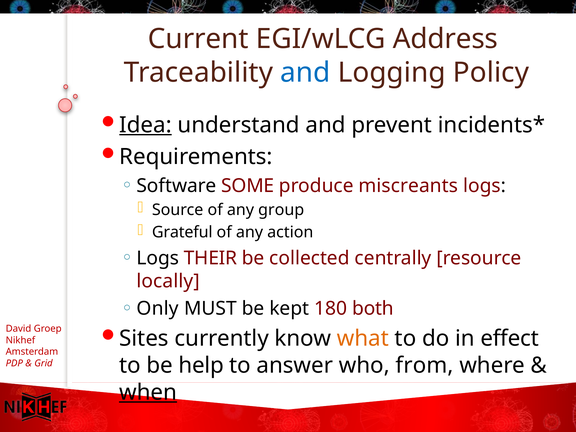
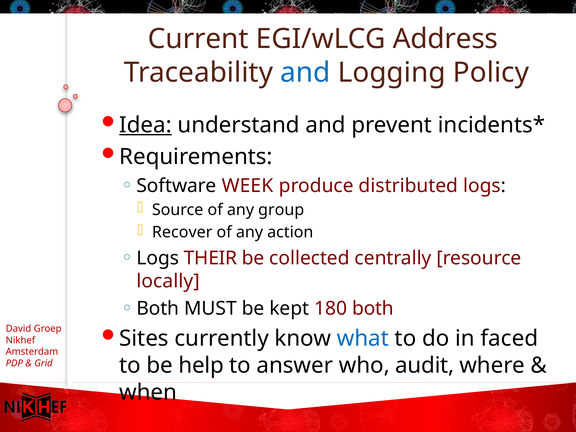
SOME: SOME -> WEEK (248, 186)
miscreants: miscreants -> distributed (408, 186)
Grateful: Grateful -> Recover (182, 232)
Only: Only -> Both (158, 309)
what colour: orange -> blue (363, 339)
effect: effect -> faced (509, 339)
from: from -> audit (425, 365)
when underline: present -> none (148, 392)
